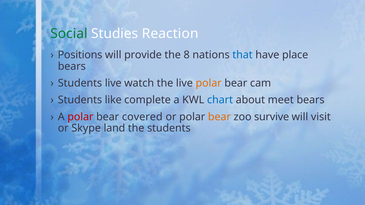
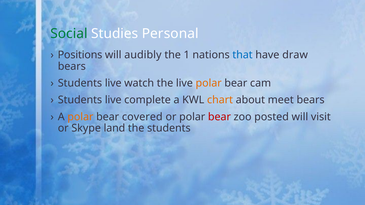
Reaction: Reaction -> Personal (170, 34)
provide: provide -> audibly (143, 55)
8: 8 -> 1 (187, 55)
place: place -> draw (295, 55)
like: like -> live (113, 100)
chart colour: blue -> orange (220, 100)
polar colour: red -> orange (80, 117)
bear colour: orange -> red (219, 117)
survive: survive -> posted (272, 117)
